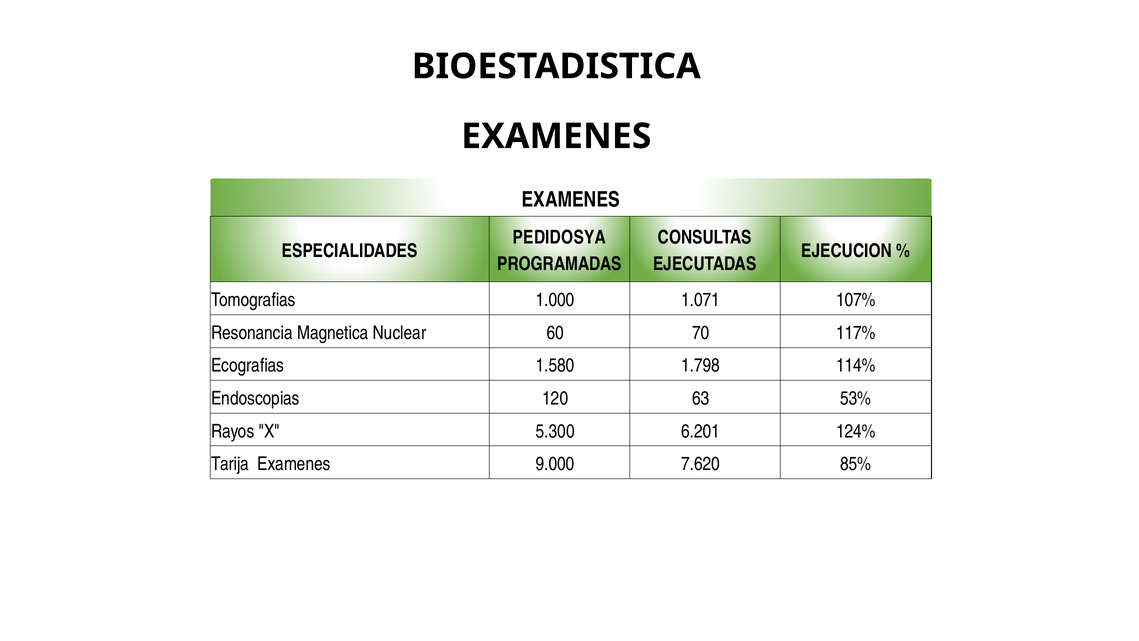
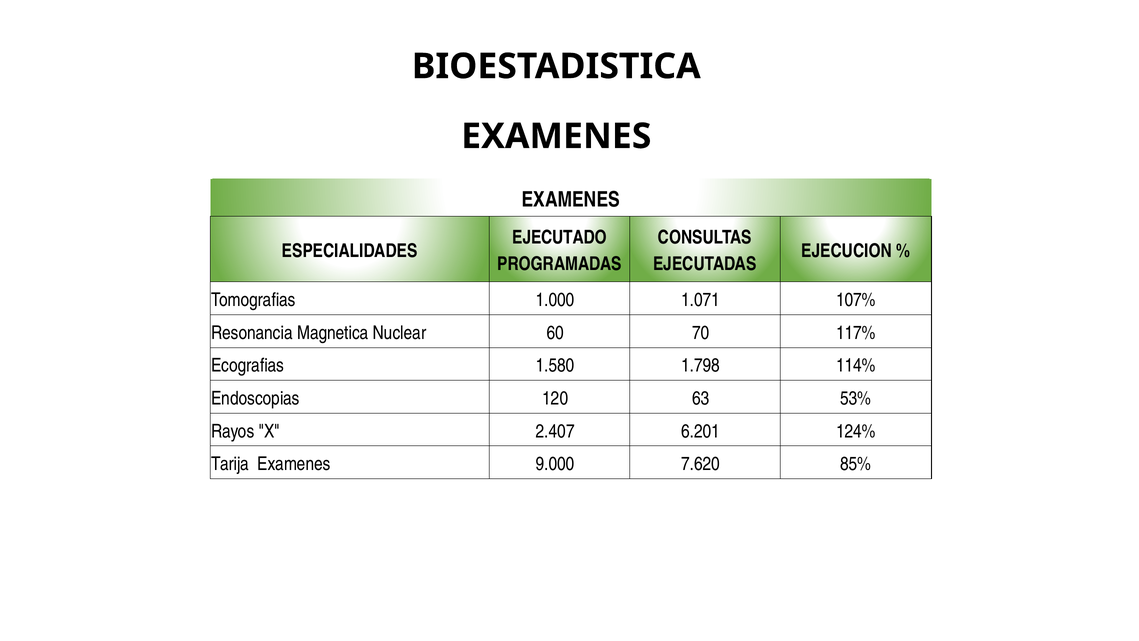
PEDIDOSYA: PEDIDOSYA -> EJECUTADO (560, 237)
5.300: 5.300 -> 2.407 (555, 431)
